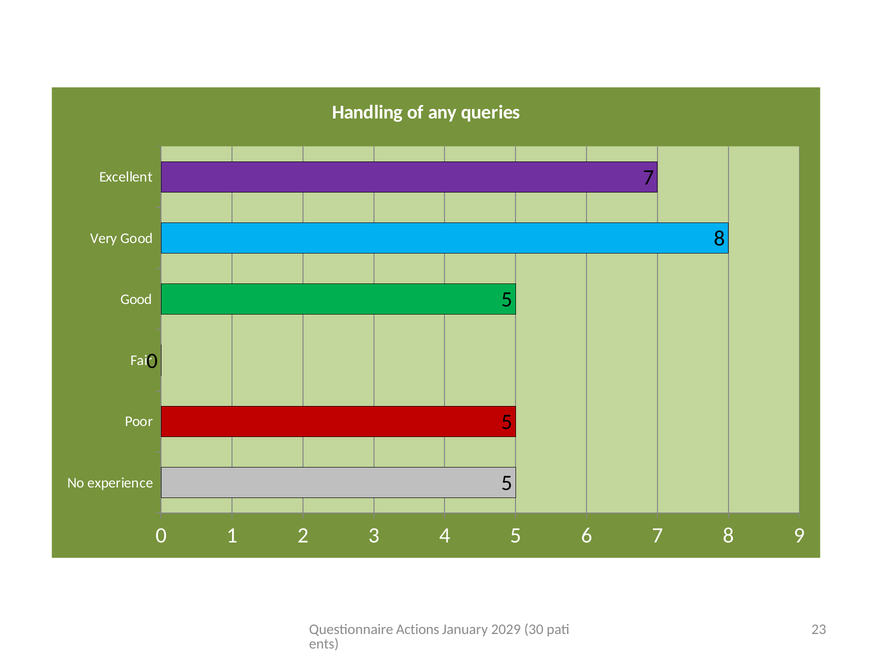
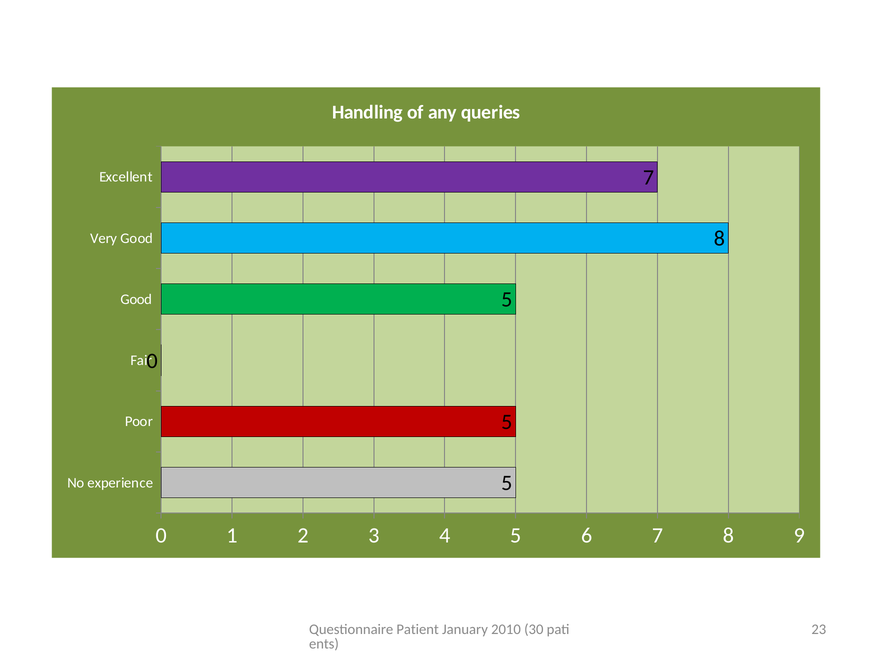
Actions: Actions -> Patient (418, 629)
2029: 2029 -> 2010 (506, 629)
